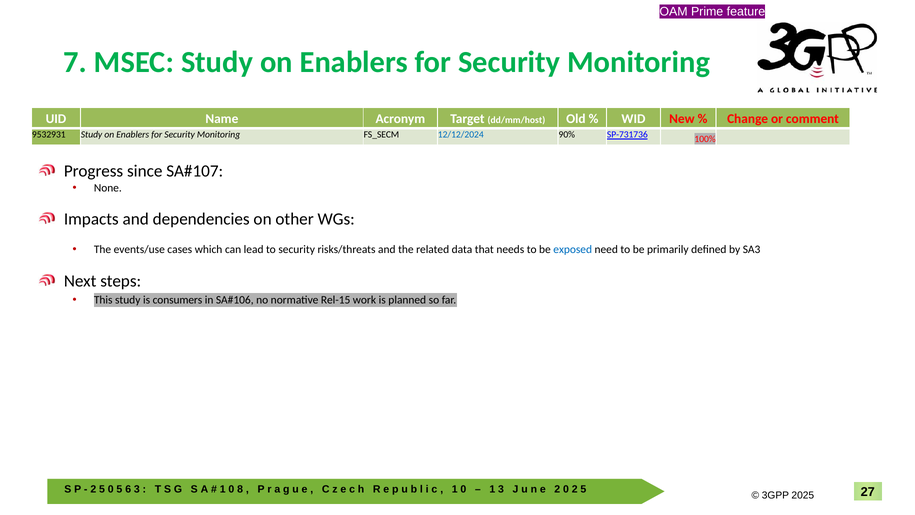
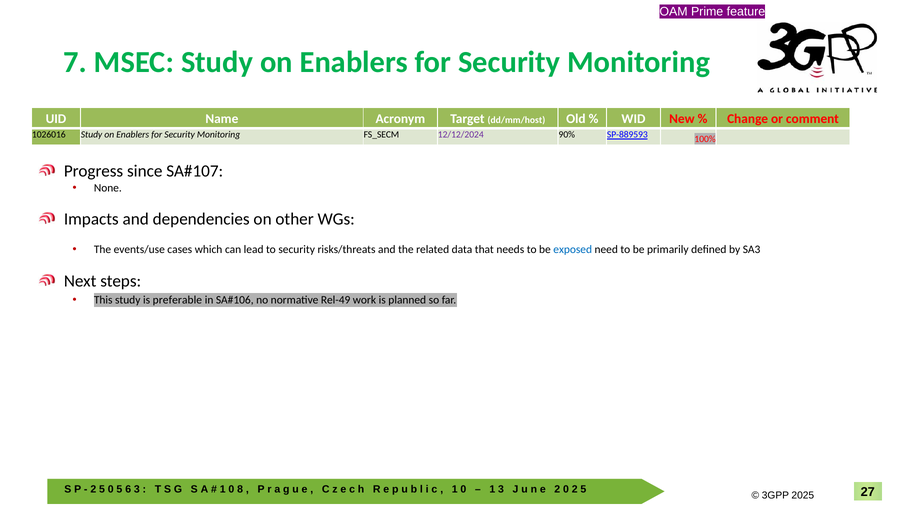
9532931: 9532931 -> 1026016 (49, 135)
12/12/2024 colour: blue -> purple (461, 135)
SP-731736: SP-731736 -> SP-889593 (627, 135)
consumers: consumers -> preferable (177, 300)
Rel-15: Rel-15 -> Rel-49 (336, 300)
